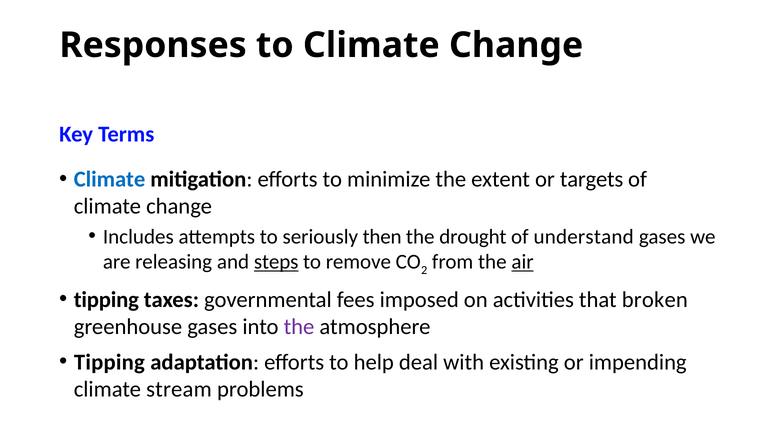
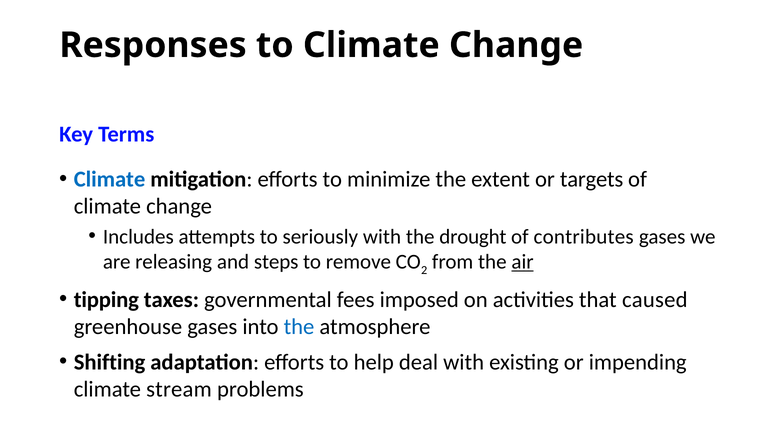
seriously then: then -> with (382, 237)
understand: understand -> contributes (584, 237)
steps underline: present -> none (276, 262)
broken: broken -> caused (655, 300)
the colour: purple -> blue (299, 327)
Tipping: Tipping -> Shifting (110, 362)
